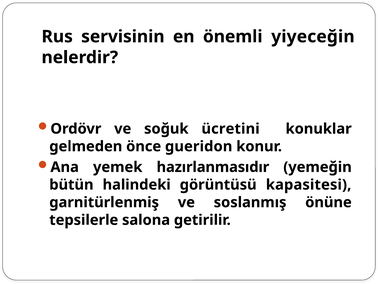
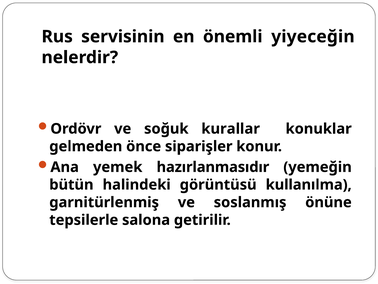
ücretini: ücretini -> kurallar (231, 129)
gueridon: gueridon -> siparişler (199, 146)
kapasitesi: kapasitesi -> kullanılma (309, 184)
